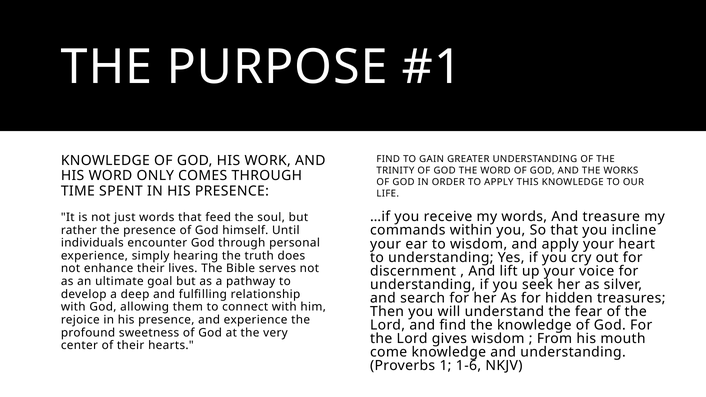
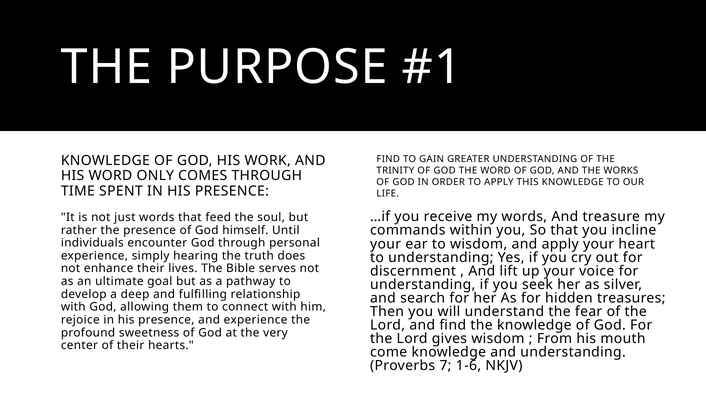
1: 1 -> 7 (445, 366)
